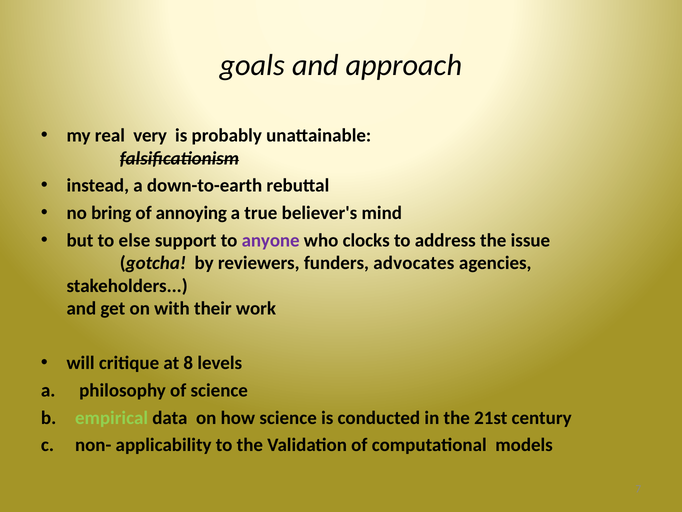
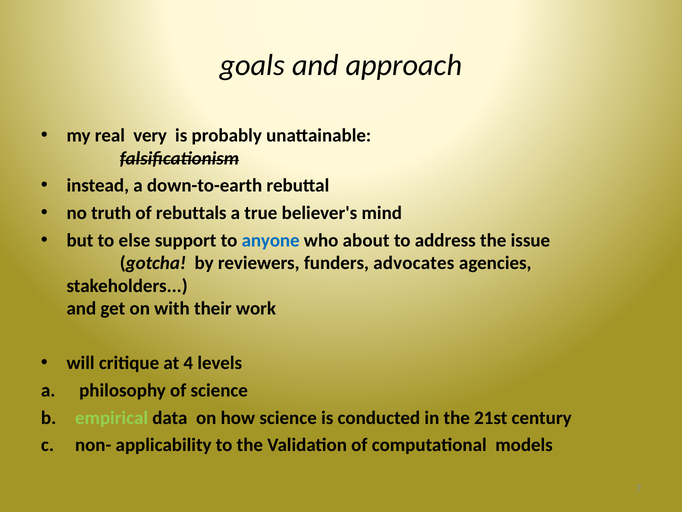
bring: bring -> truth (111, 213)
annoying: annoying -> rebuttals (191, 213)
anyone colour: purple -> blue (271, 240)
clocks: clocks -> about (366, 240)
8: 8 -> 4 (188, 363)
